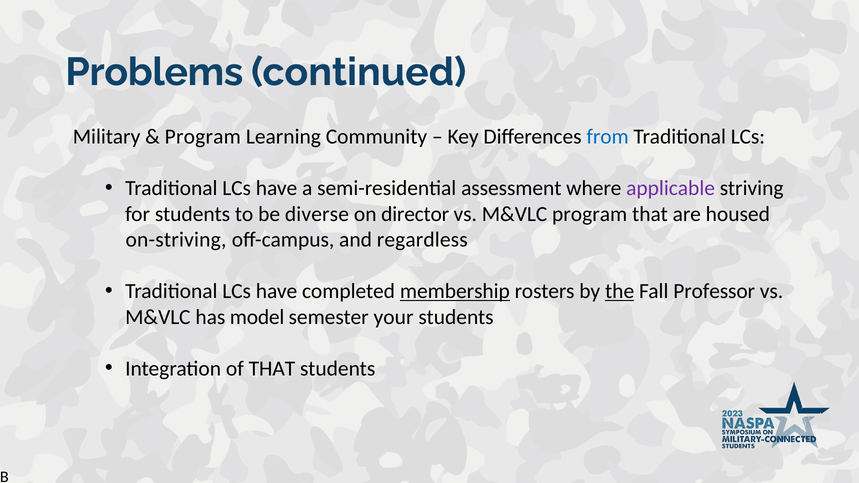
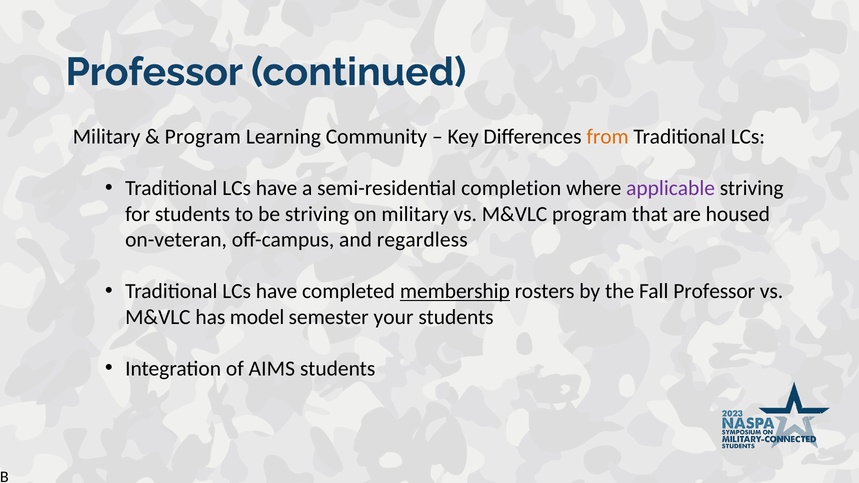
Problems: Problems -> Professor (154, 72)
from colour: blue -> orange (608, 137)
assessment: assessment -> completion (511, 188)
be diverse: diverse -> striving (317, 214)
on director: director -> military (415, 214)
on-striving: on-striving -> on-veteran (176, 240)
the underline: present -> none (620, 291)
of THAT: THAT -> AIMS (272, 369)
